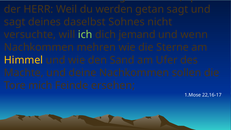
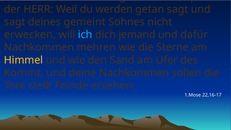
daselbst: daselbst -> gemeint (85, 22)
versuchte: versuchte -> erwecken (30, 35)
ich colour: light green -> light blue (85, 35)
wenn: wenn -> dafür (194, 35)
Machte: Machte -> Kommt (24, 73)
mich: mich -> stellt (40, 85)
